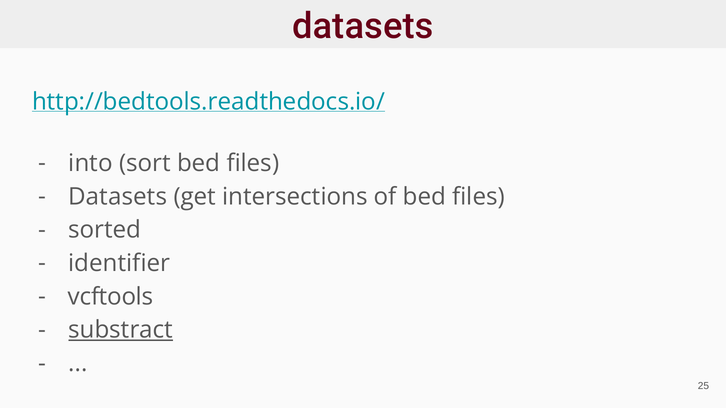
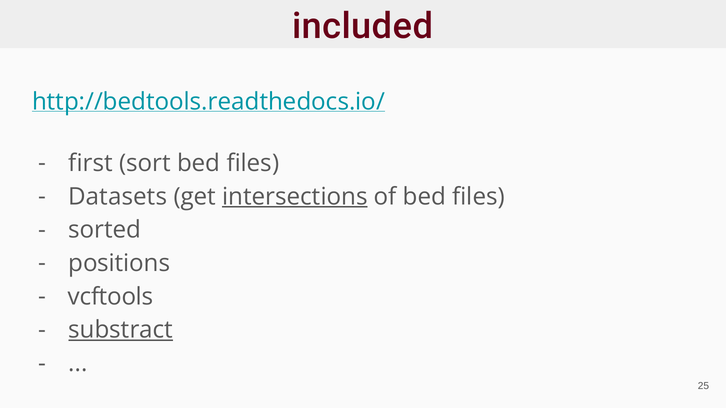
datasets: datasets -> included (363, 27)
into: into -> first (91, 163)
intersections underline: none -> present (295, 197)
identifier: identifier -> positions (119, 264)
